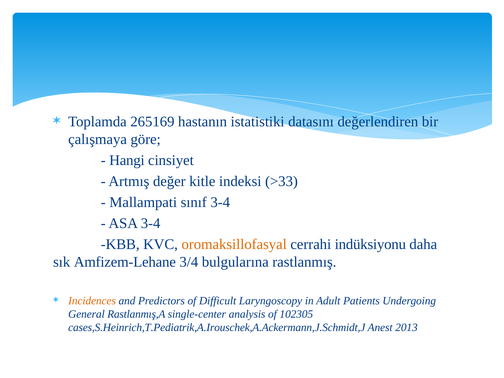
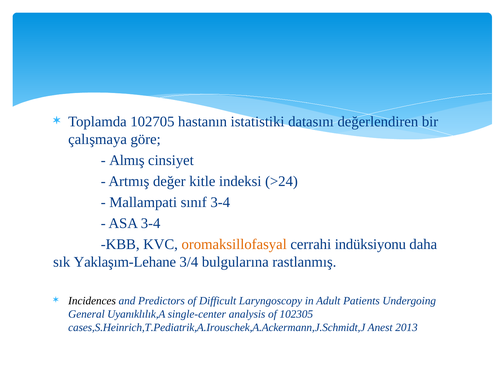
265169: 265169 -> 102705 (152, 122)
Hangi: Hangi -> Almış (127, 160)
>33: >33 -> >24 (281, 181)
Amfizem-Lehane: Amfizem-Lehane -> Yaklaşım-Lehane (125, 262)
Incidences colour: orange -> black (92, 301)
Rastlanmış,A: Rastlanmış,A -> Uyanıklılık,A (136, 314)
